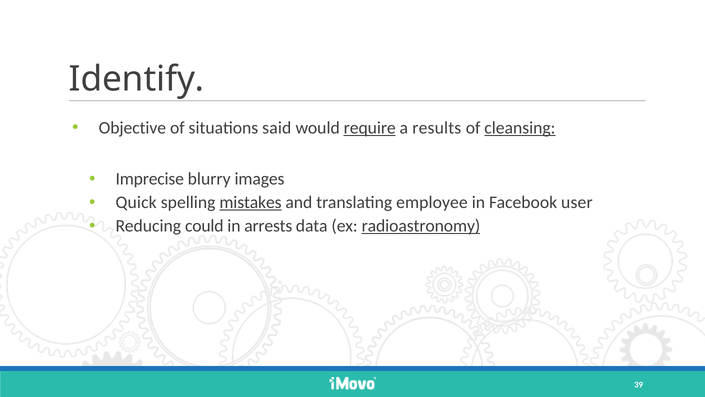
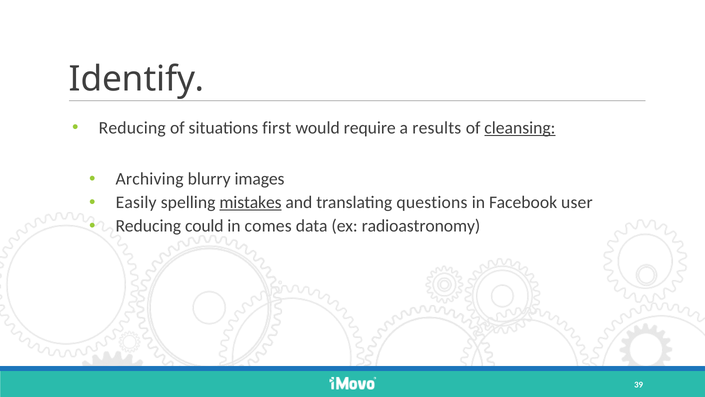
Objective: Objective -> Reducing (132, 128)
said: said -> first (277, 128)
require underline: present -> none (370, 128)
Imprecise: Imprecise -> Archiving (150, 179)
Quick: Quick -> Easily (136, 202)
employee: employee -> questions (432, 202)
arrests: arrests -> comes (268, 226)
radioastronomy underline: present -> none (421, 226)
